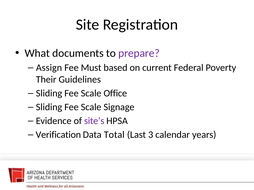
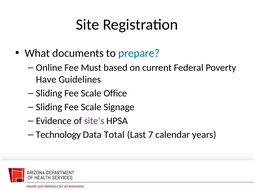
prepare colour: purple -> blue (139, 53)
Assign: Assign -> Online (49, 68)
Their: Their -> Have (46, 80)
Verification: Verification -> Technology (58, 135)
3: 3 -> 7 (151, 135)
